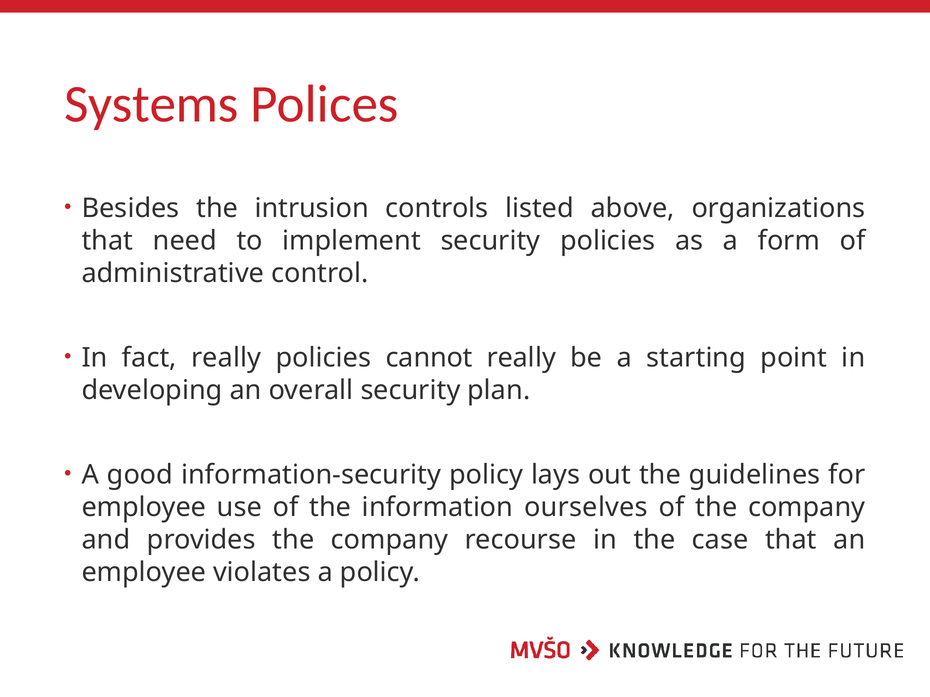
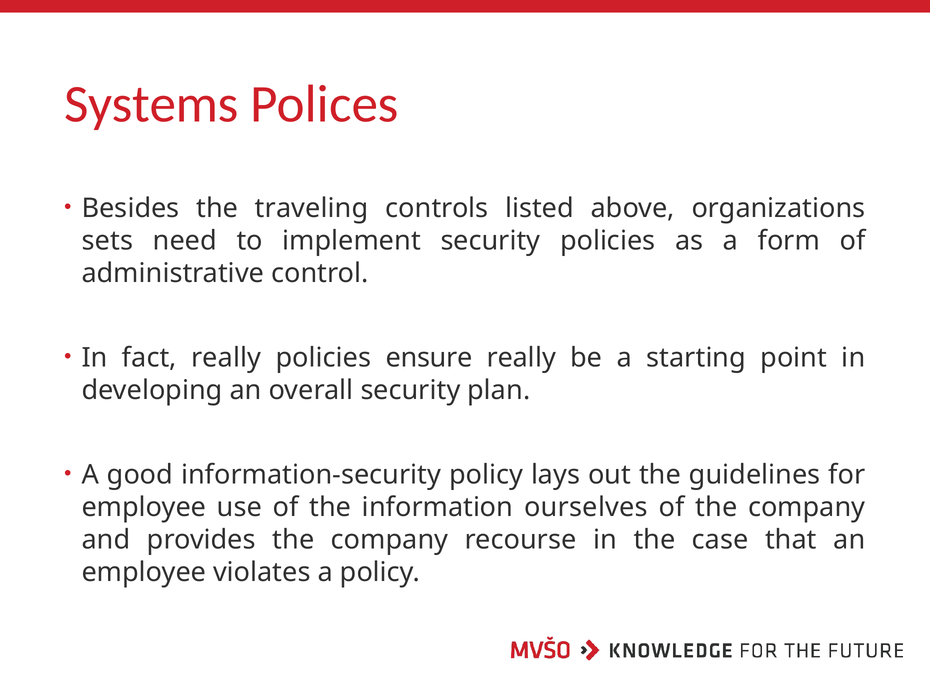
intrusion: intrusion -> traveling (312, 208)
that: that -> sets (107, 241)
cannot: cannot -> ensure (429, 358)
